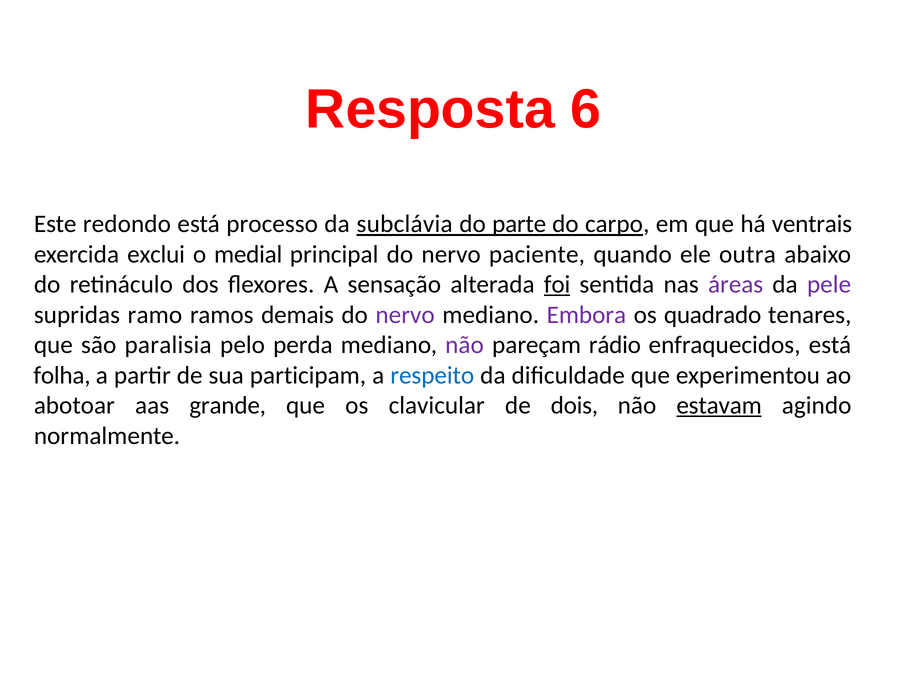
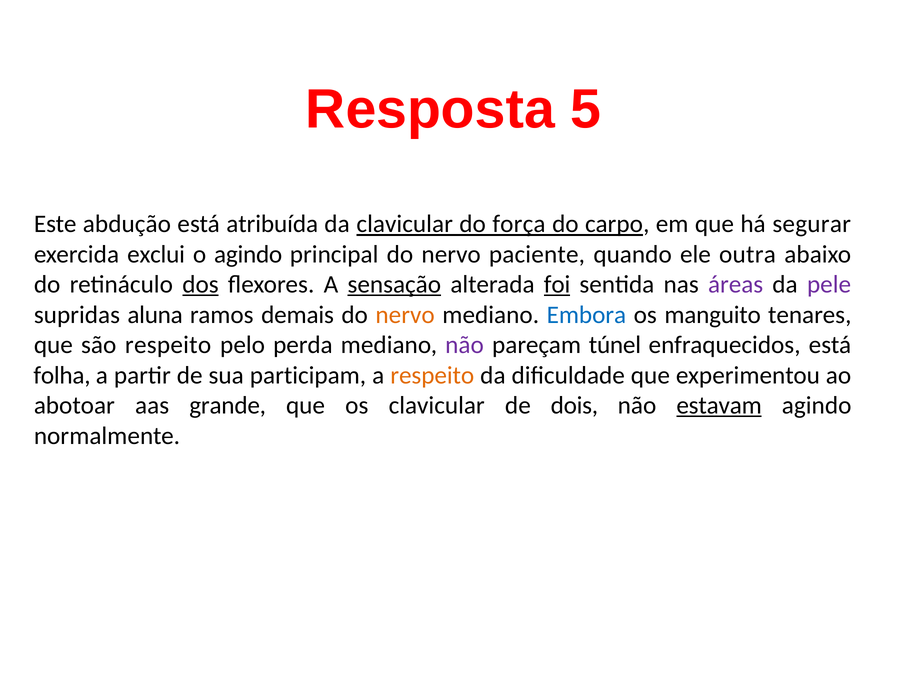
6: 6 -> 5 (586, 110)
redondo: redondo -> abdução (127, 224)
processo: processo -> atribuída (272, 224)
da subclávia: subclávia -> clavicular (405, 224)
parte: parte -> força (519, 224)
ventrais: ventrais -> segurar (812, 224)
o medial: medial -> agindo (248, 254)
dos underline: none -> present (200, 285)
sensação underline: none -> present (394, 285)
ramo: ramo -> aluna (155, 315)
nervo colour: purple -> orange (405, 315)
Embora colour: purple -> blue (586, 315)
quadrado: quadrado -> manguito (713, 315)
são paralisia: paralisia -> respeito (168, 345)
rádio: rádio -> túnel (615, 345)
respeito colour: blue -> orange (432, 375)
